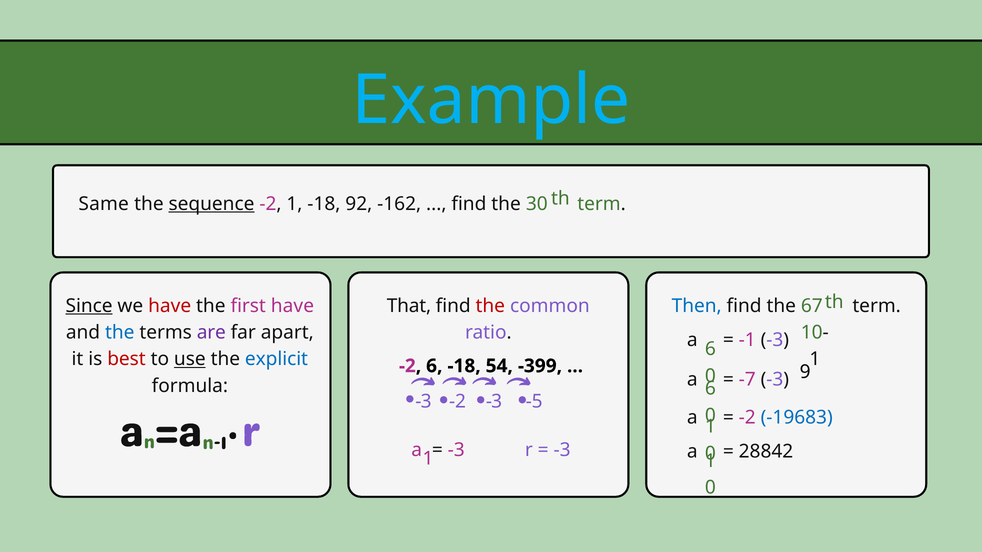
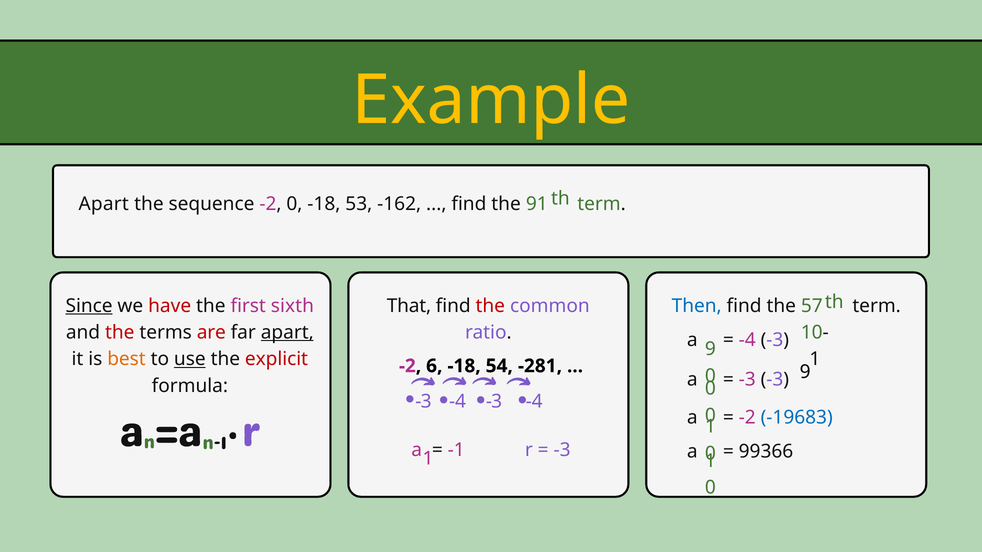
Example colour: light blue -> yellow (491, 101)
Same: Same -> Apart (104, 204)
sequence underline: present -> none (212, 204)
-2 1: 1 -> 0 (294, 204)
92: 92 -> 53 (359, 204)
30: 30 -> 91 (537, 204)
first have: have -> sixth (292, 306)
67: 67 -> 57 (812, 306)
the colour: blue -> red (120, 333)
are colour: purple -> red (211, 333)
apart underline: none -> present (287, 333)
6: 6 -> 9 (710, 349)
-1: -1 -> -4 (747, 340)
best colour: red -> orange (127, 359)
explicit colour: blue -> red (277, 359)
-399: -399 -> -281 (540, 366)
6: 6 -> 0 (710, 389)
-7: -7 -> -3 (747, 380)
-2: -2 -> -4 (458, 402)
-5: -5 -> -4 (534, 402)
-3: -3 -> -1 (456, 450)
28842: 28842 -> 99366 (766, 452)
